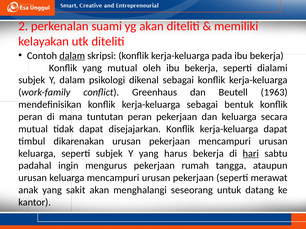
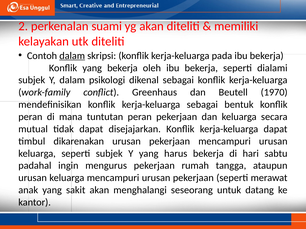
yang mutual: mutual -> bekerja (122, 68)
1963: 1963 -> 1970 (274, 93)
hari underline: present -> none (251, 154)
